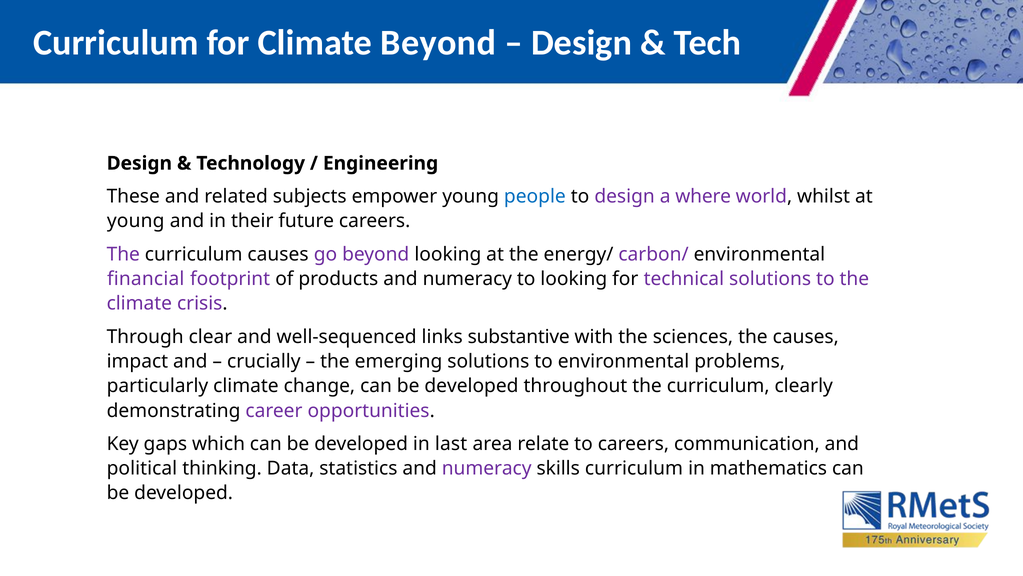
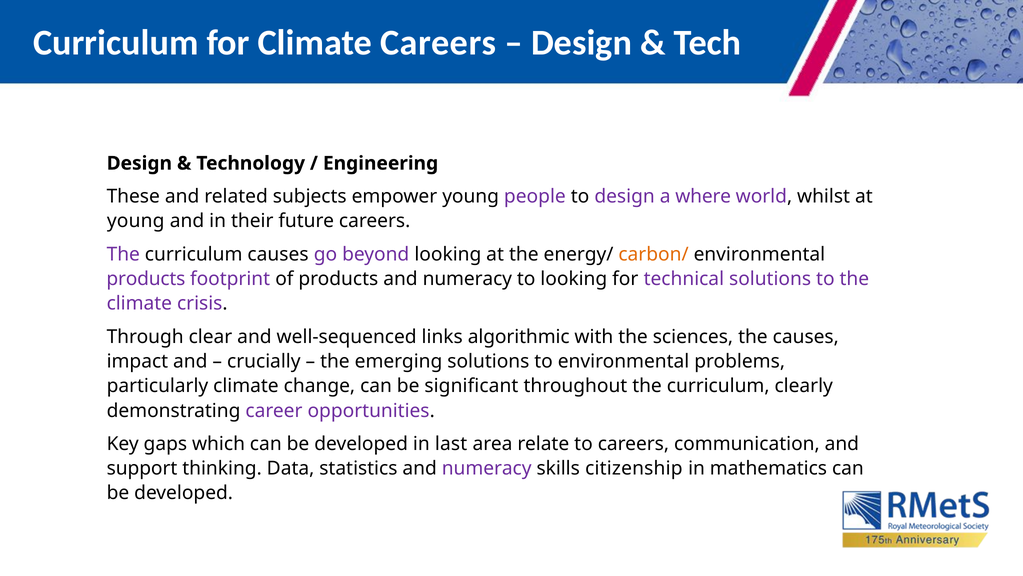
Climate Beyond: Beyond -> Careers (438, 43)
people colour: blue -> purple (535, 196)
carbon/ colour: purple -> orange (654, 254)
financial: financial -> products (146, 279)
substantive: substantive -> algorithmic (519, 336)
change can be developed: developed -> significant (471, 386)
political: political -> support (142, 468)
skills curriculum: curriculum -> citizenship (634, 468)
